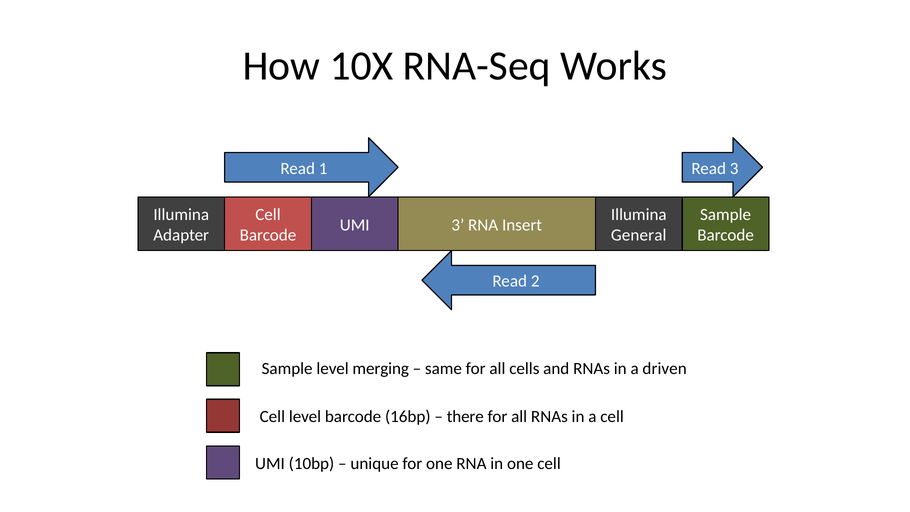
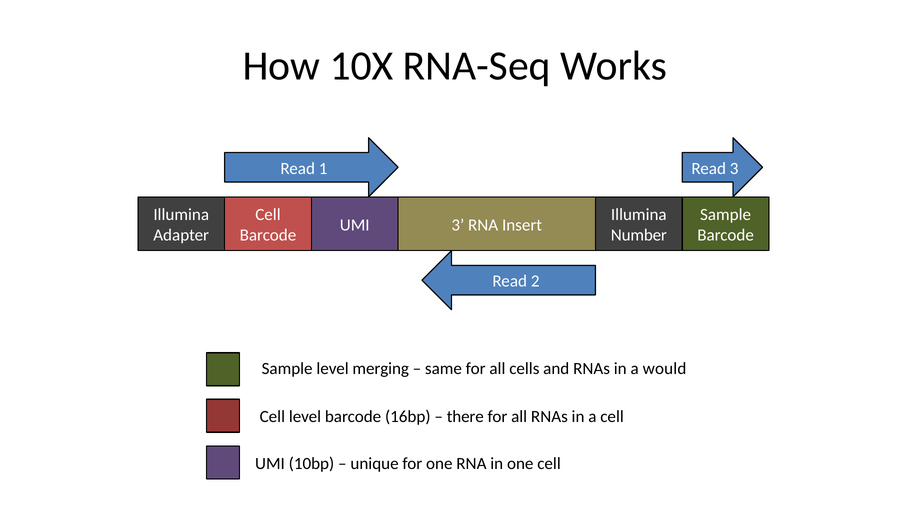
General: General -> Number (639, 235)
driven: driven -> would (665, 368)
